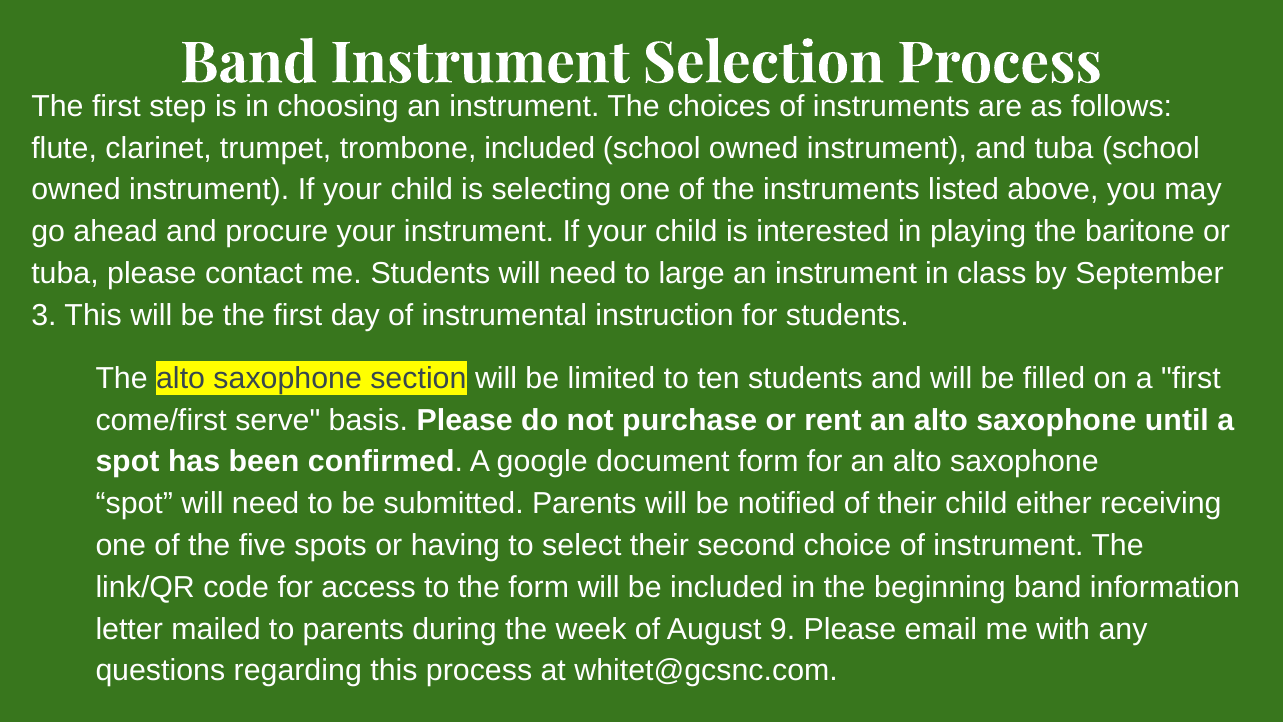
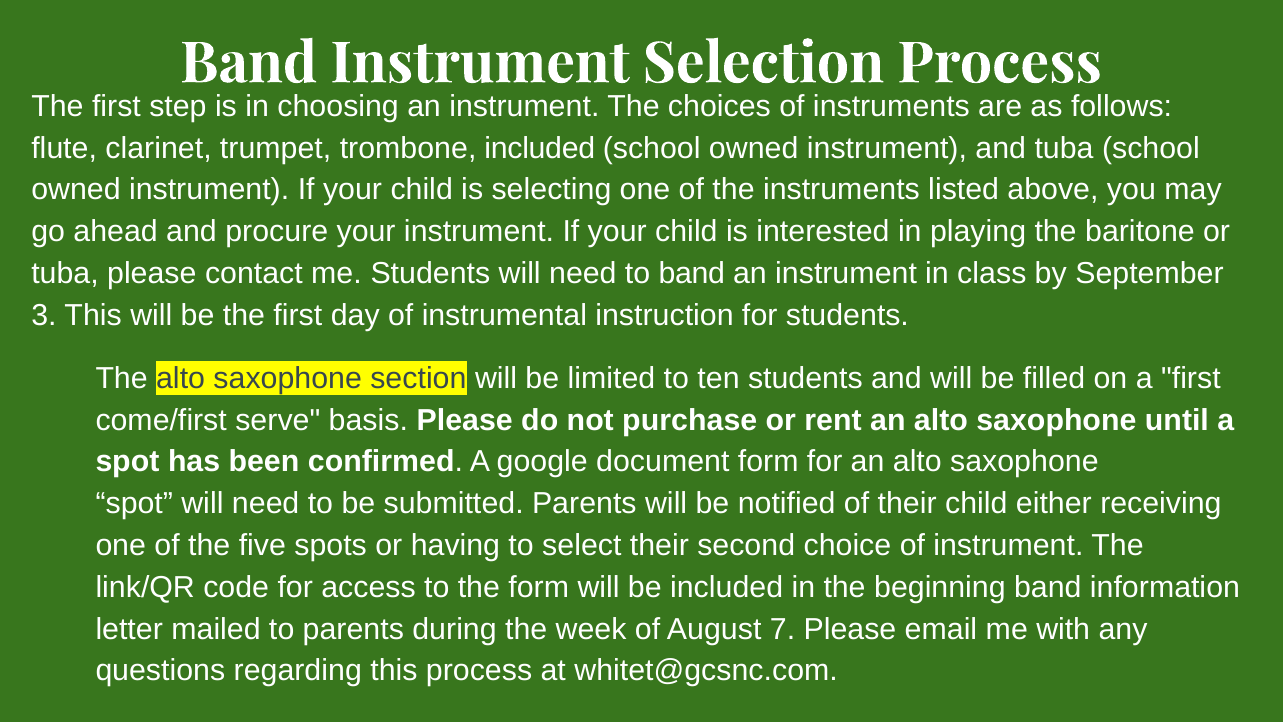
to large: large -> band (692, 273)
9: 9 -> 7 (783, 629)
